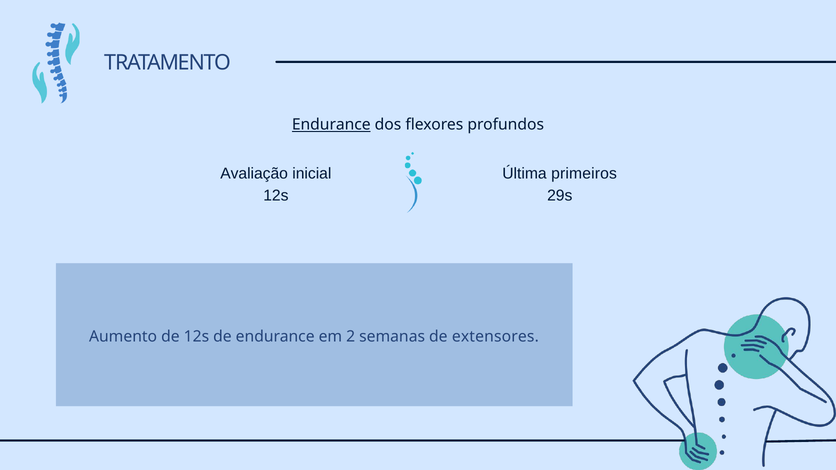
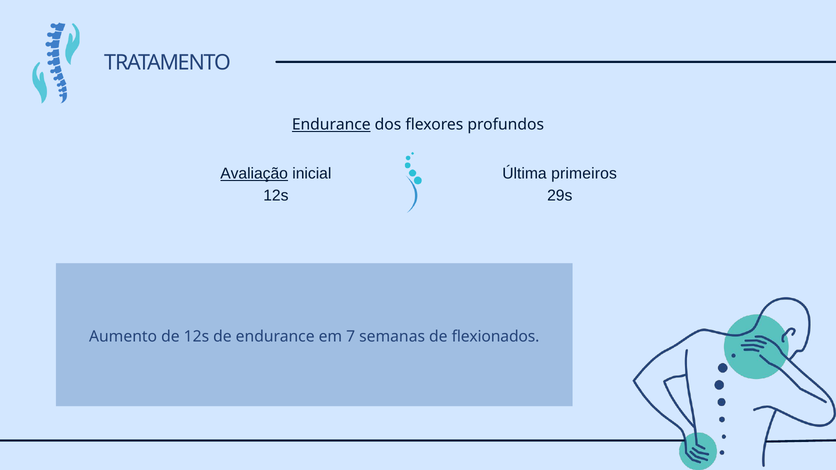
Avaliação underline: none -> present (254, 174)
2: 2 -> 7 (351, 337)
extensores: extensores -> flexionados (496, 337)
